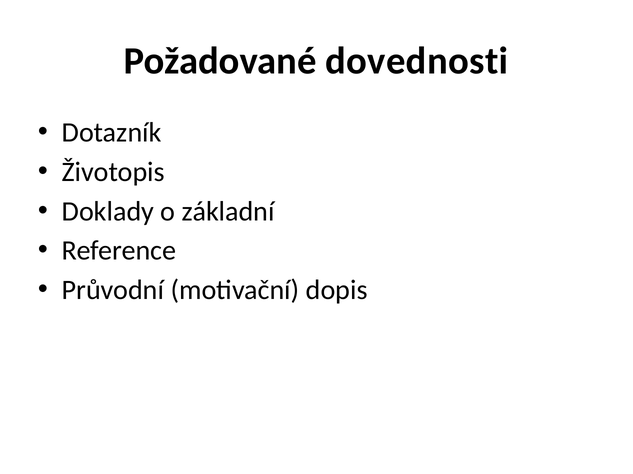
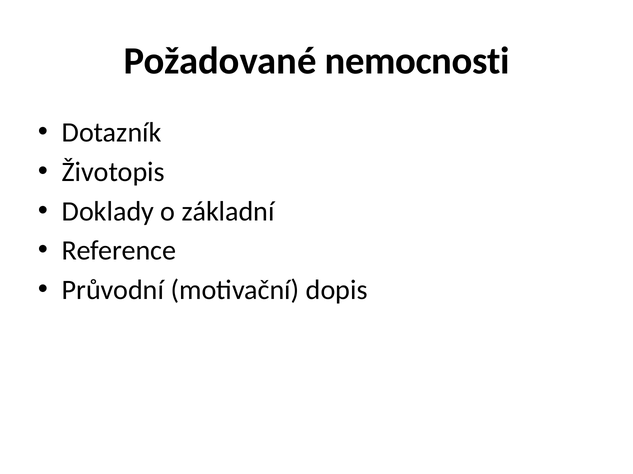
dovednosti: dovednosti -> nemocnosti (417, 61)
